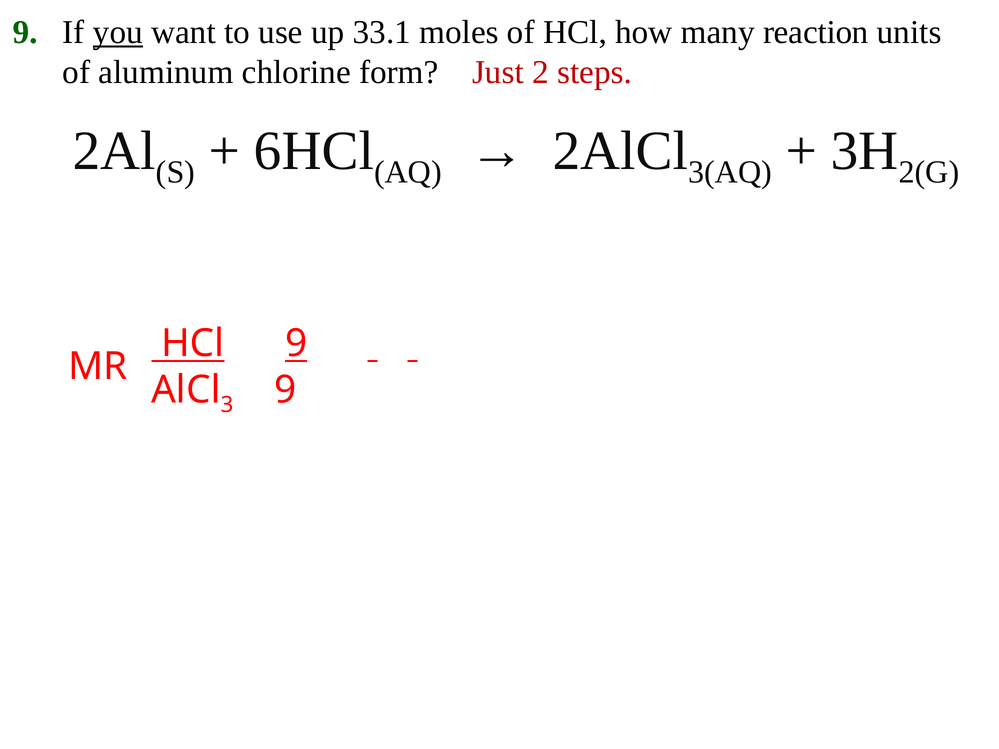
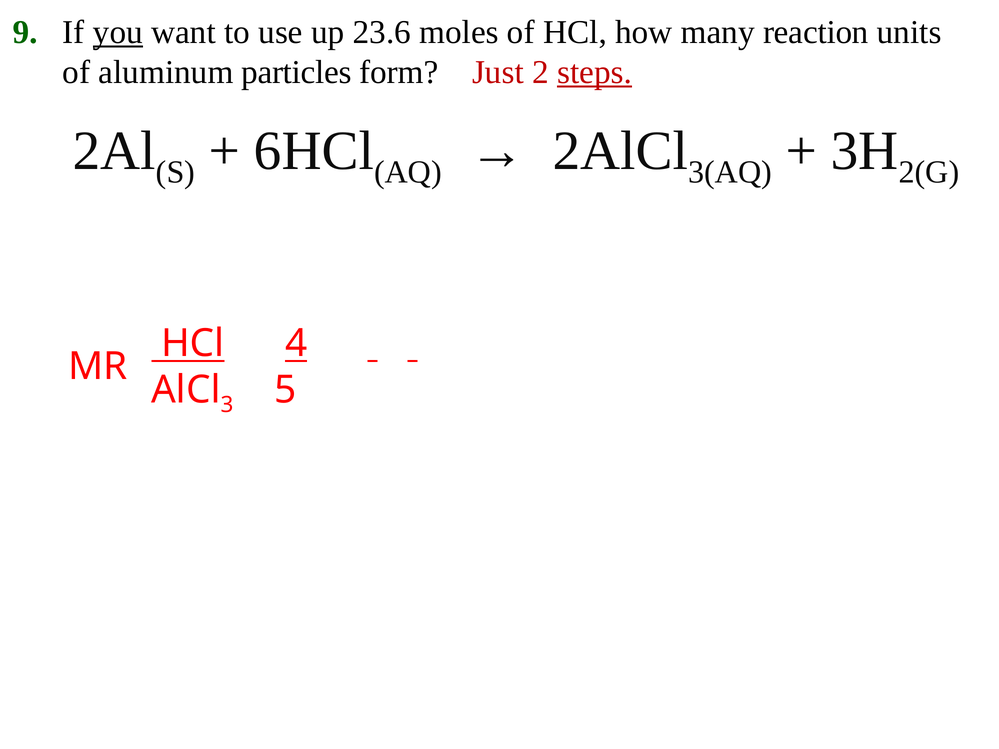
33.1: 33.1 -> 23.6 (382, 32)
chlorine: chlorine -> particles (296, 72)
steps underline: none -> present (595, 72)
HCl 9: 9 -> 4 (296, 343)
9: 9 -> 5 (285, 390)
